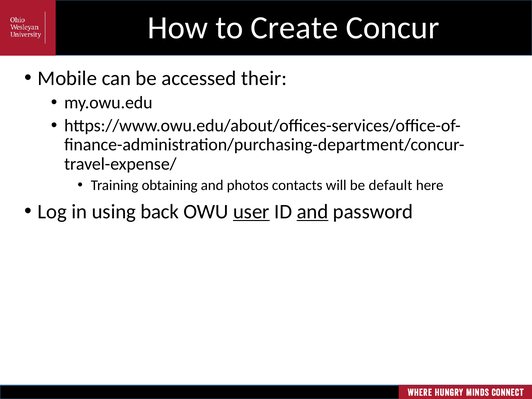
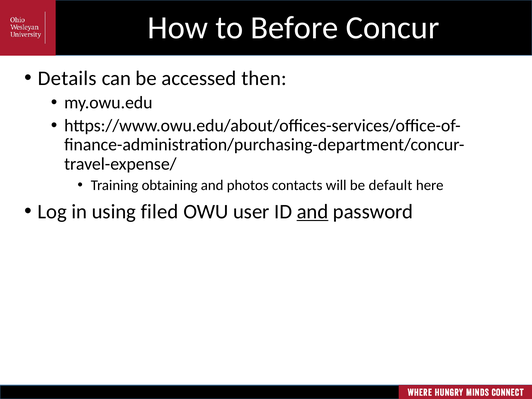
Create: Create -> Before (294, 28)
Mobile: Mobile -> Details (67, 78)
their: their -> then (264, 78)
back: back -> filed (160, 212)
user underline: present -> none (251, 212)
